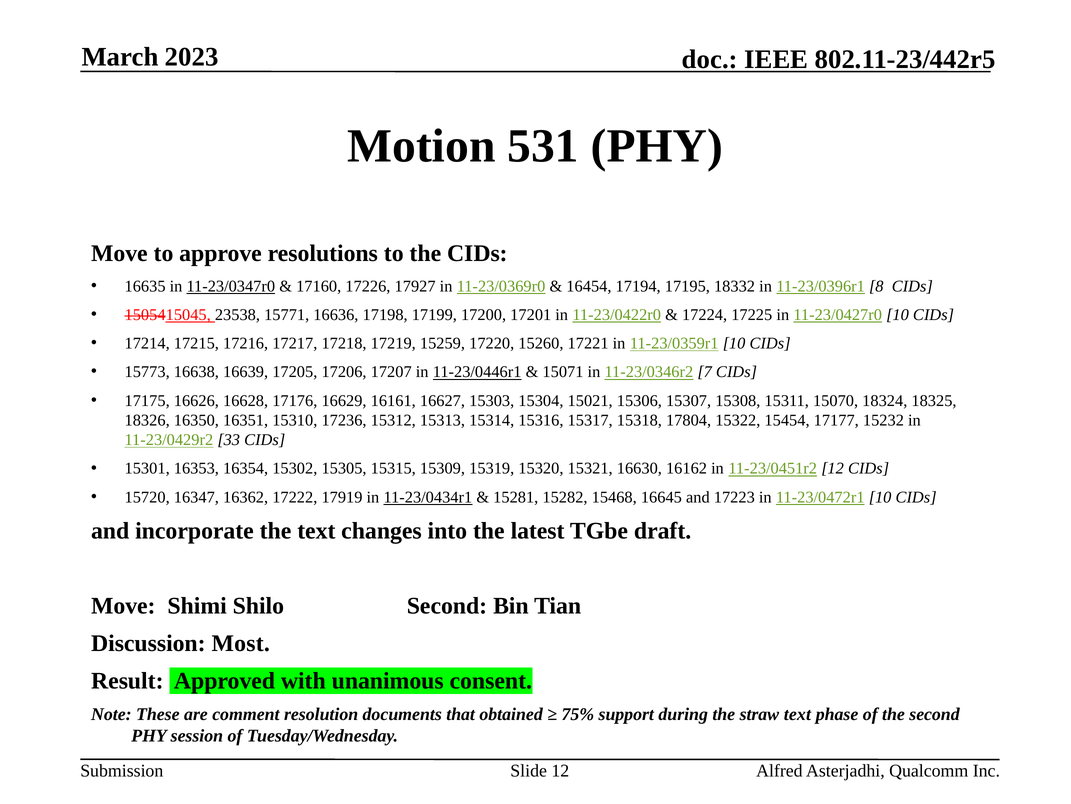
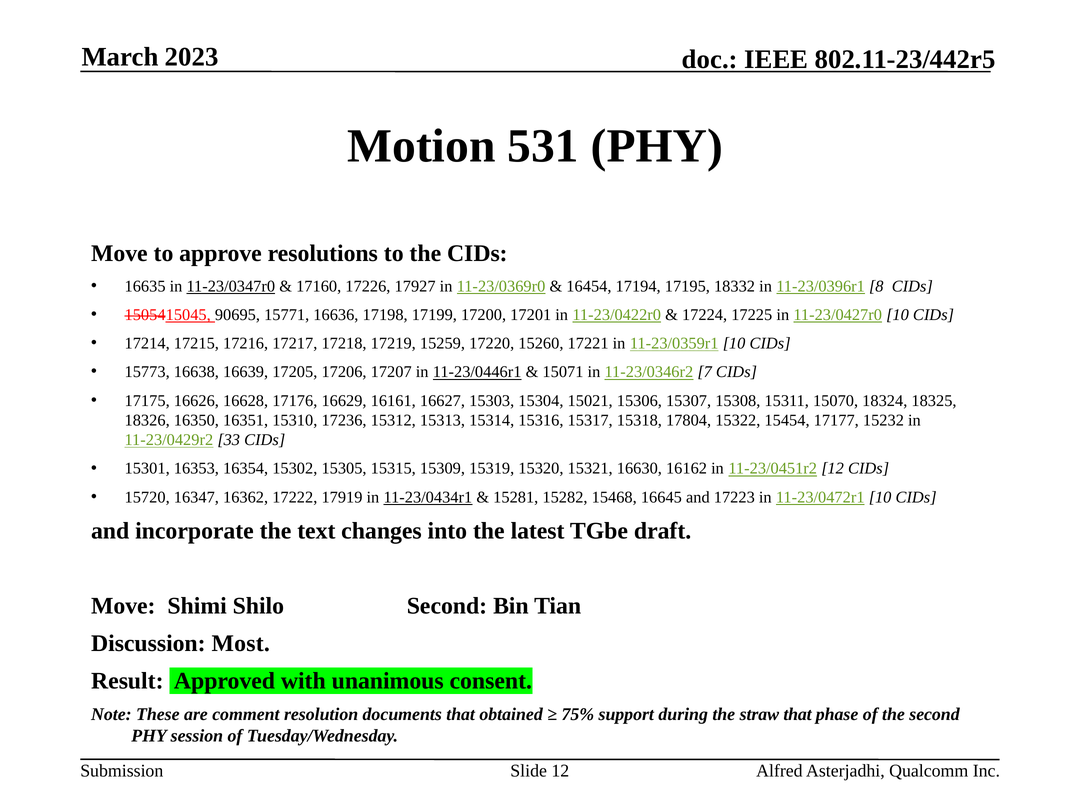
23538: 23538 -> 90695 (237, 314)
straw text: text -> that (798, 714)
